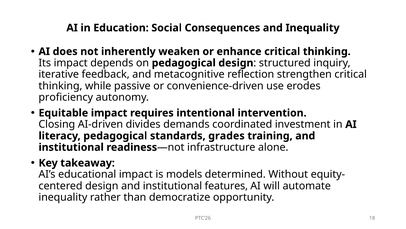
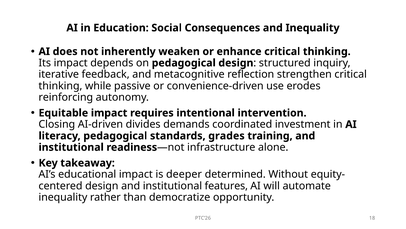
proficiency: proficiency -> reinforcing (66, 97)
models: models -> deeper (184, 174)
